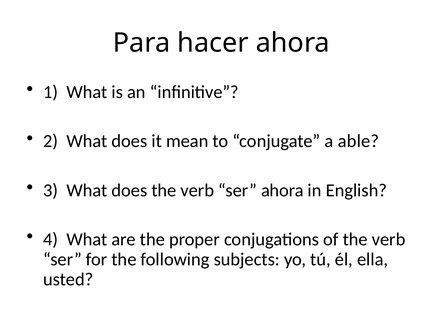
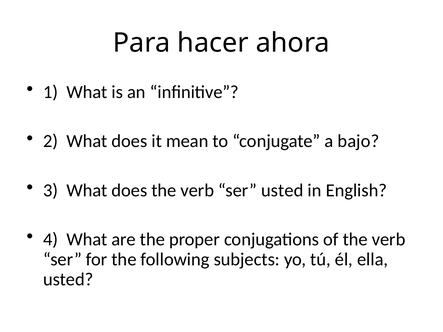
able: able -> bajo (358, 141)
ser ahora: ahora -> usted (282, 190)
